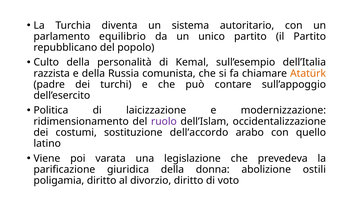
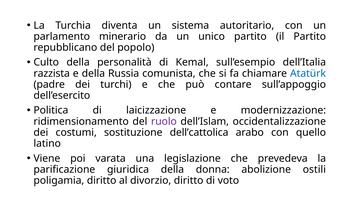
equilibrio: equilibrio -> minerario (123, 37)
Atatürk colour: orange -> blue (308, 74)
dell’accordo: dell’accordo -> dell’cattolica (199, 133)
